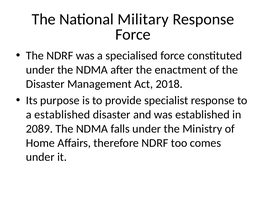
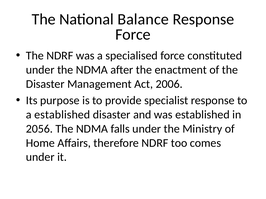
Military: Military -> Balance (143, 19)
2018: 2018 -> 2006 (169, 84)
2089: 2089 -> 2056 (39, 129)
